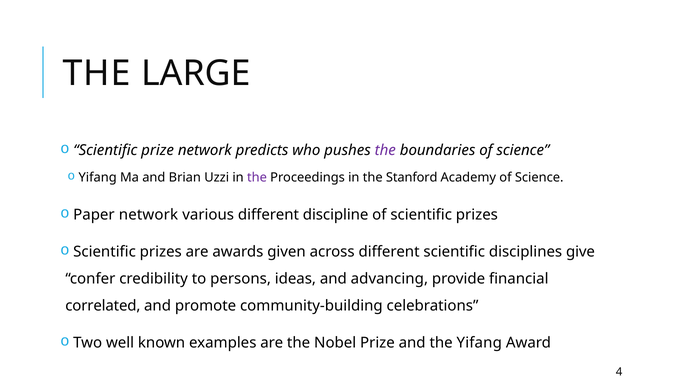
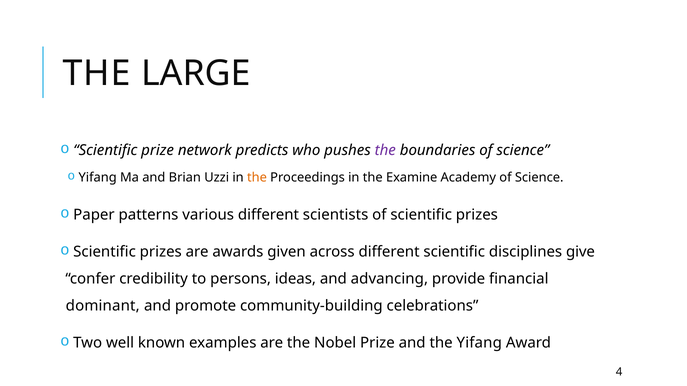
the colour: purple -> orange (257, 178)
Stanford: Stanford -> Examine (412, 178)
Paper network: network -> patterns (148, 215)
discipline: discipline -> scientists (336, 215)
correlated: correlated -> dominant (103, 306)
